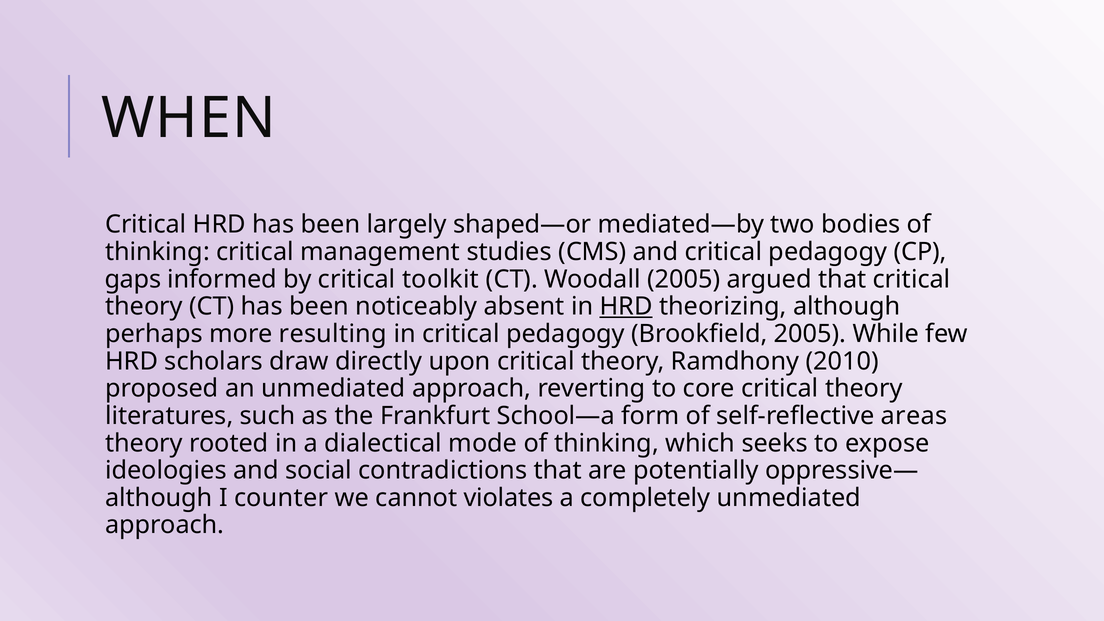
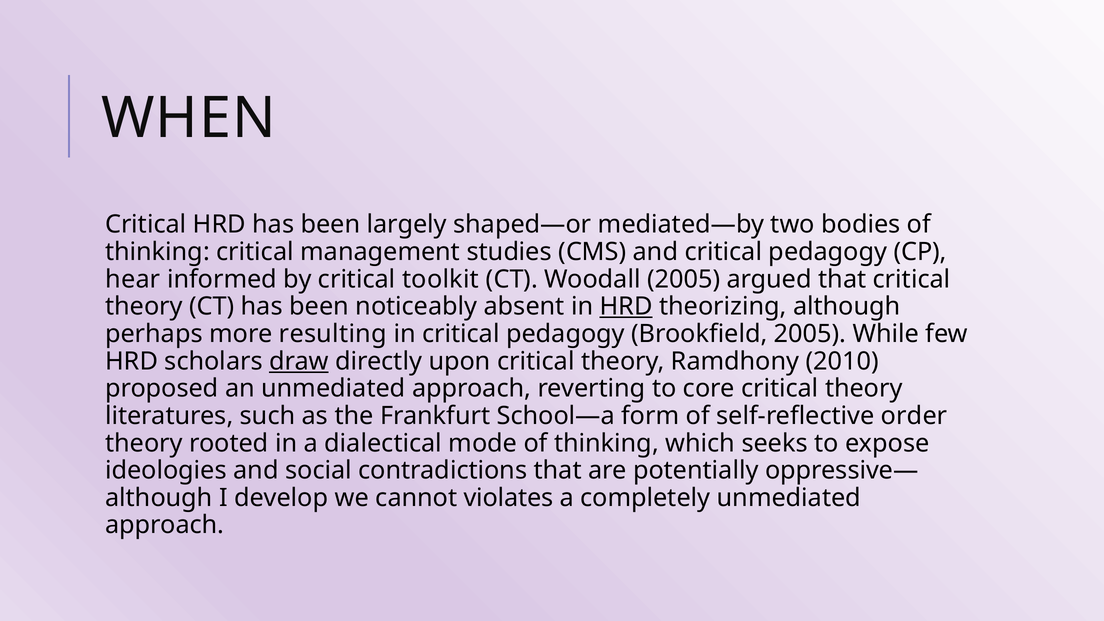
gaps: gaps -> hear (133, 279)
draw underline: none -> present (299, 361)
areas: areas -> order (914, 416)
counter: counter -> develop (281, 498)
